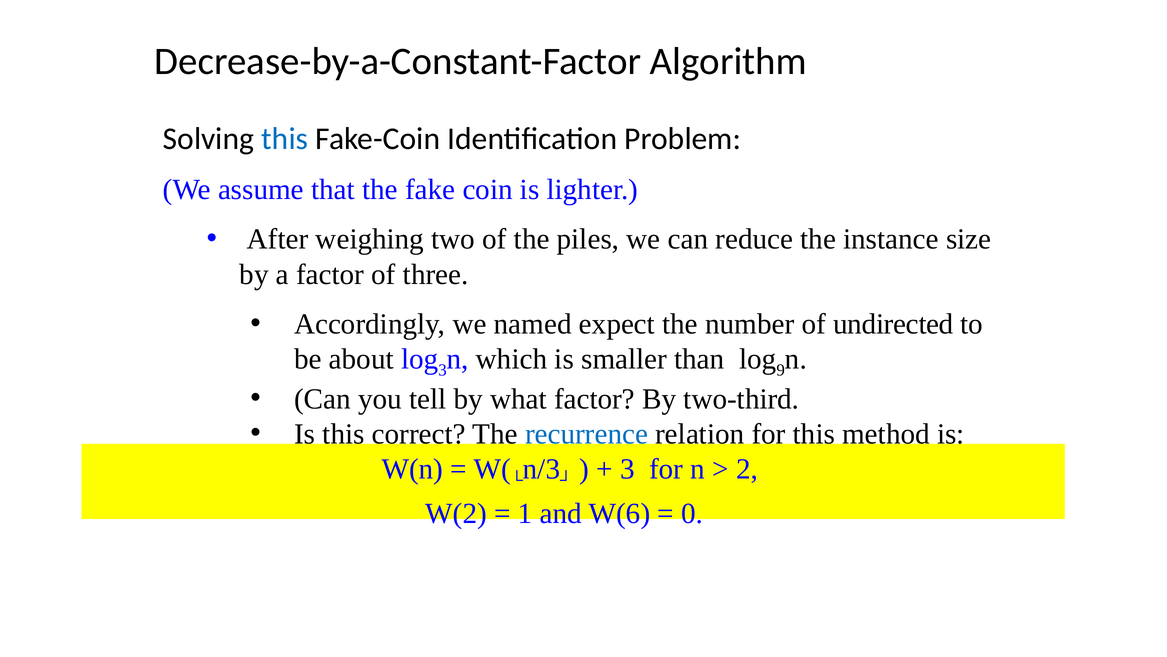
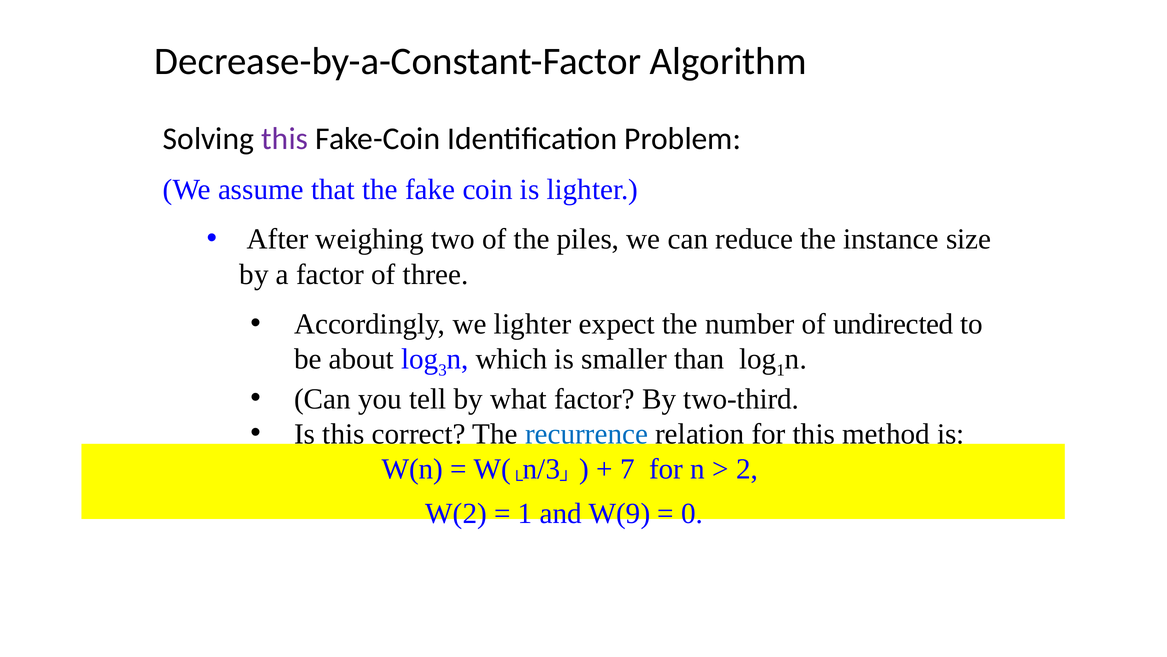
this colour: blue -> purple (285, 139)
we named: named -> lighter (533, 324)
9: 9 -> 1 (781, 370)
3: 3 -> 7 (627, 469)
W(6: W(6 -> W(9 (619, 513)
